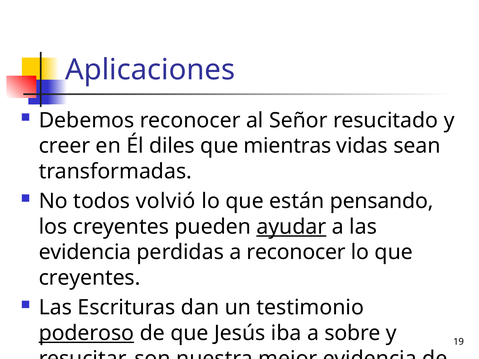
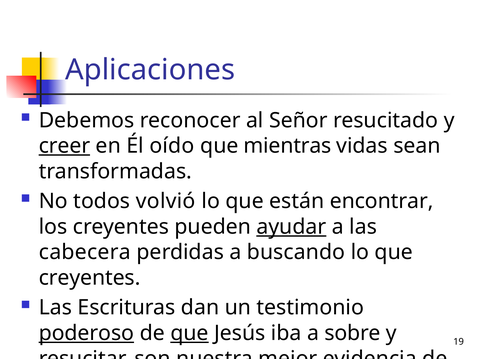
creer underline: none -> present (64, 146)
diles: diles -> oído (172, 146)
pensando: pensando -> encontrar (382, 201)
evidencia: evidencia -> cabecera (85, 252)
a reconocer: reconocer -> buscando (296, 252)
que underline: none -> present (189, 333)
